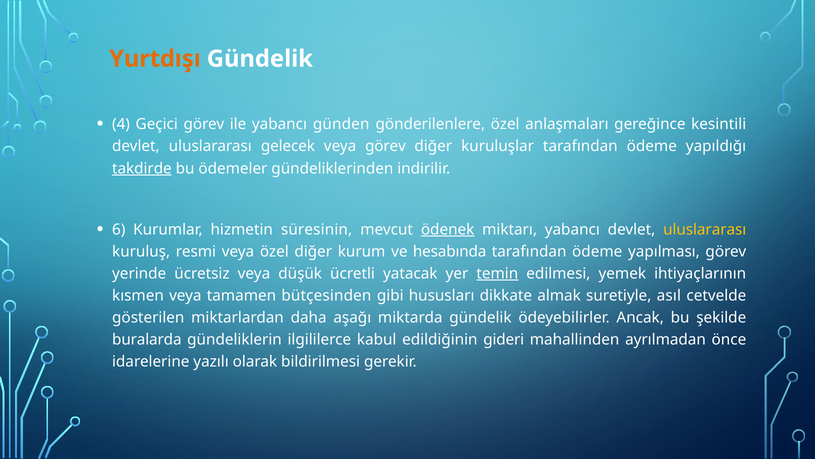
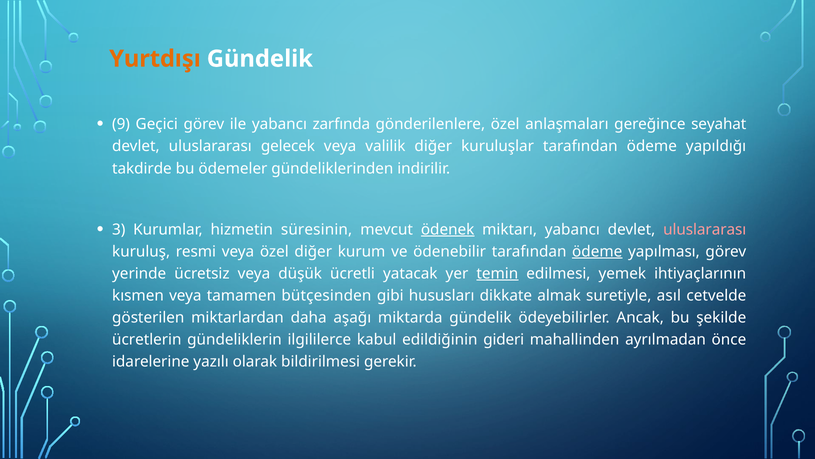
4: 4 -> 9 (121, 124)
günden: günden -> zarfında (341, 124)
kesintili: kesintili -> seyahat (719, 124)
veya görev: görev -> valilik (385, 146)
takdirde underline: present -> none (142, 168)
6: 6 -> 3 (119, 229)
uluslararası colour: yellow -> pink (705, 229)
hesabında: hesabında -> ödenebilir (450, 251)
ödeme underline: none -> present (597, 251)
buralarda: buralarda -> ücretlerin (147, 339)
